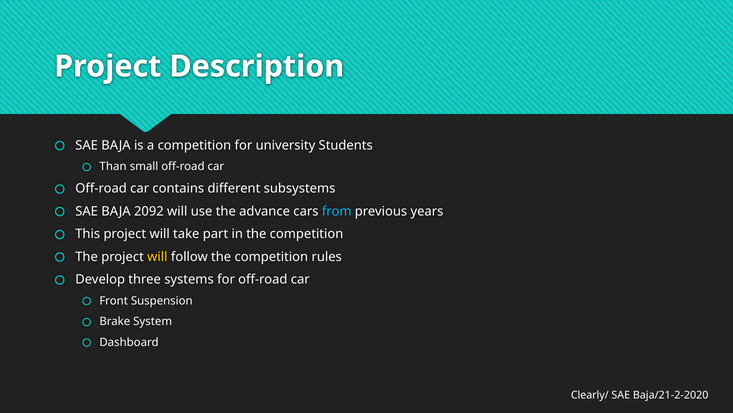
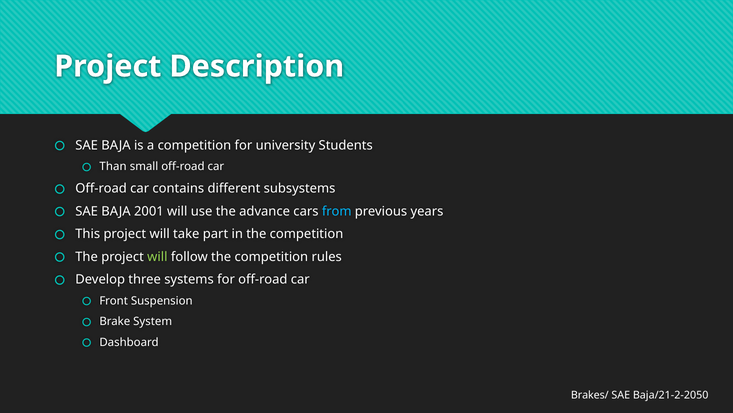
2092: 2092 -> 2001 (149, 211)
will colour: yellow -> light green (157, 256)
Clearly/: Clearly/ -> Brakes/ (590, 394)
Baja/21-2-2020: Baja/21-2-2020 -> Baja/21-2-2050 (671, 394)
